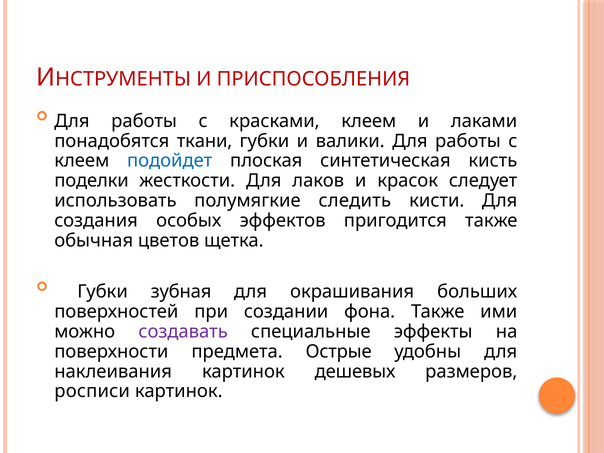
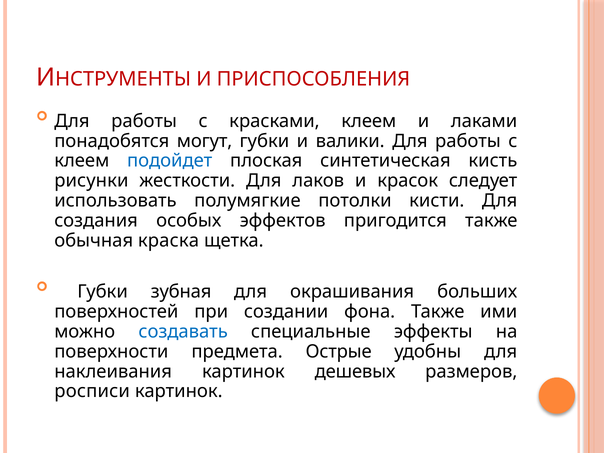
ткани: ткани -> могут (205, 141)
поделки: поделки -> рисунки (91, 181)
следить: следить -> потолки (355, 201)
цветов: цветов -> краска (168, 241)
создавать colour: purple -> blue (183, 332)
